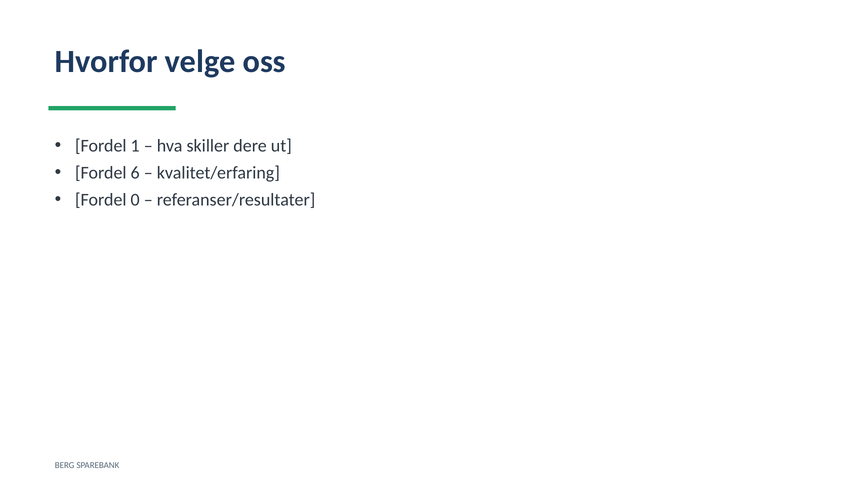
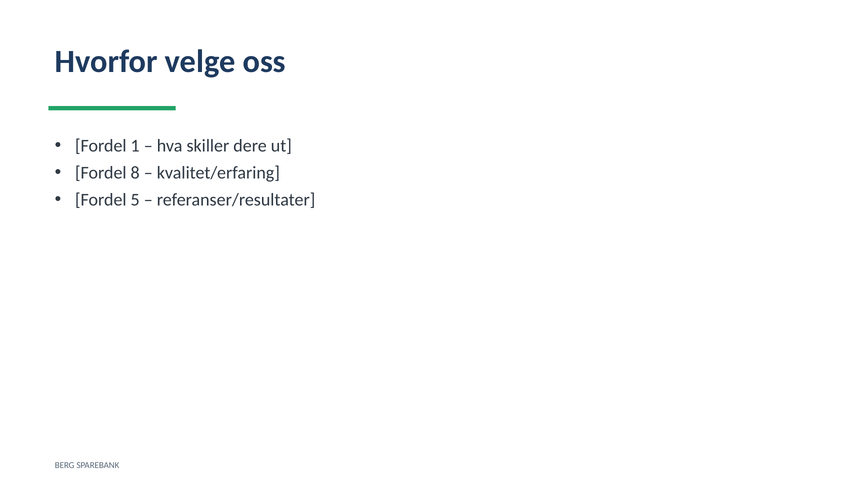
6: 6 -> 8 (135, 173)
0: 0 -> 5 (135, 200)
